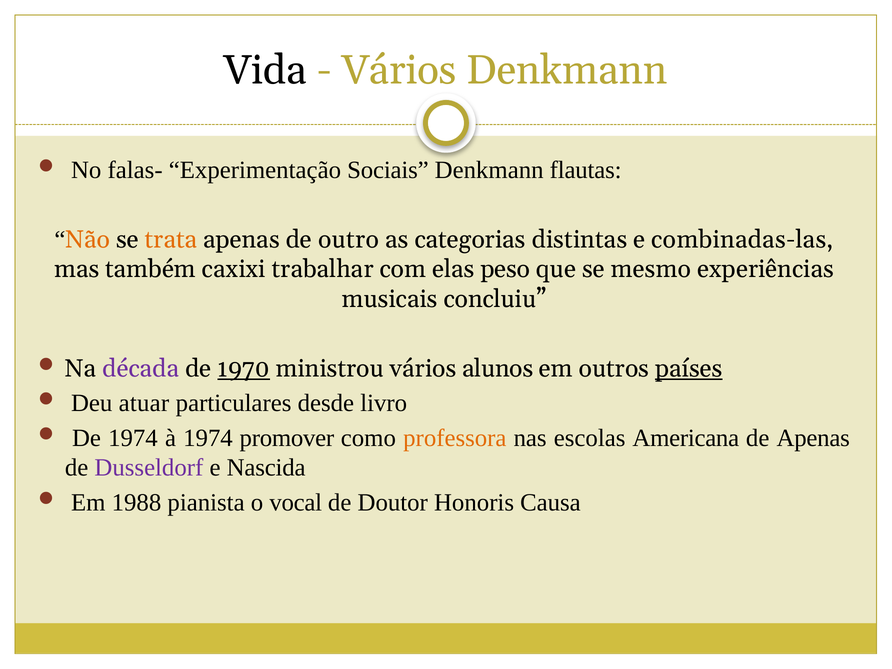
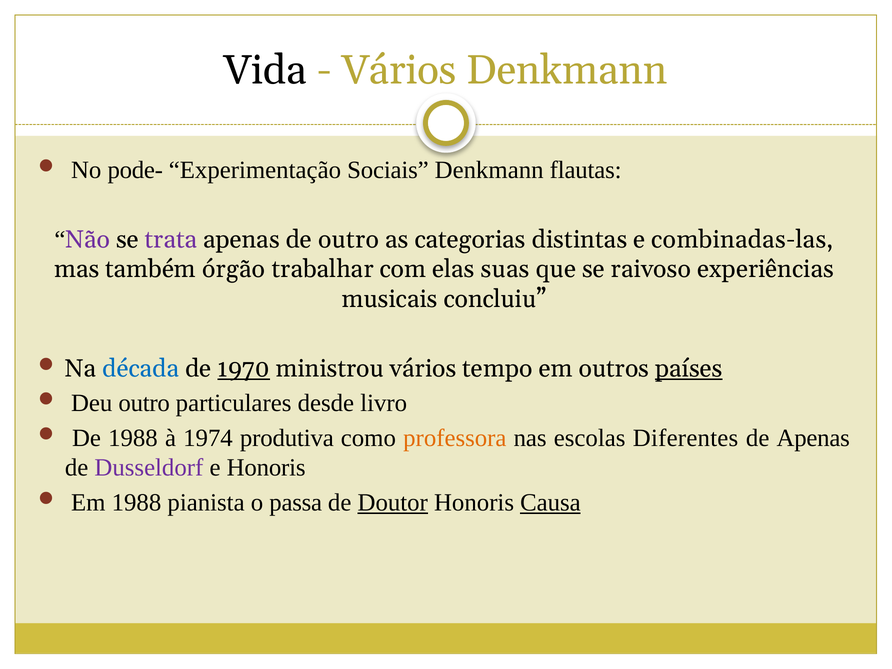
falas-: falas- -> pode- (135, 170)
Não colour: orange -> purple (88, 239)
trata colour: orange -> purple (171, 239)
caxixi: caxixi -> órgão (234, 269)
peso: peso -> suas (505, 269)
mesmo: mesmo -> raivoso (651, 269)
década colour: purple -> blue (141, 368)
alunos: alunos -> tempo (497, 368)
Deu atuar: atuar -> outro (144, 403)
De 1974: 1974 -> 1988 (133, 438)
promover: promover -> produtiva (287, 438)
Americana: Americana -> Diferentes (686, 438)
e Nascida: Nascida -> Honoris (266, 468)
vocal: vocal -> passa (296, 502)
Doutor underline: none -> present (393, 502)
Causa underline: none -> present (550, 502)
